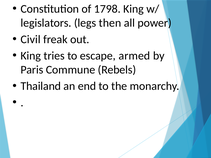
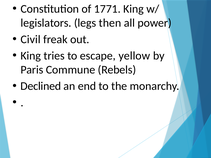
1798: 1798 -> 1771 (107, 9)
armed: armed -> yellow (134, 56)
Thailand: Thailand -> Declined (41, 86)
